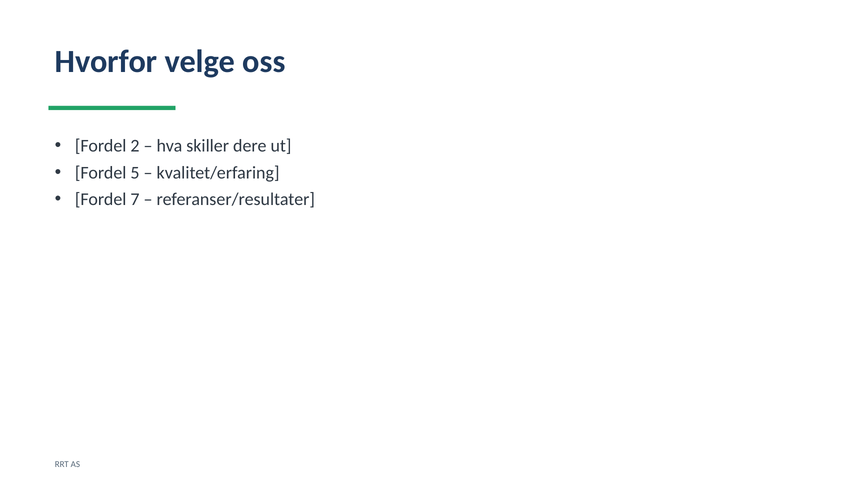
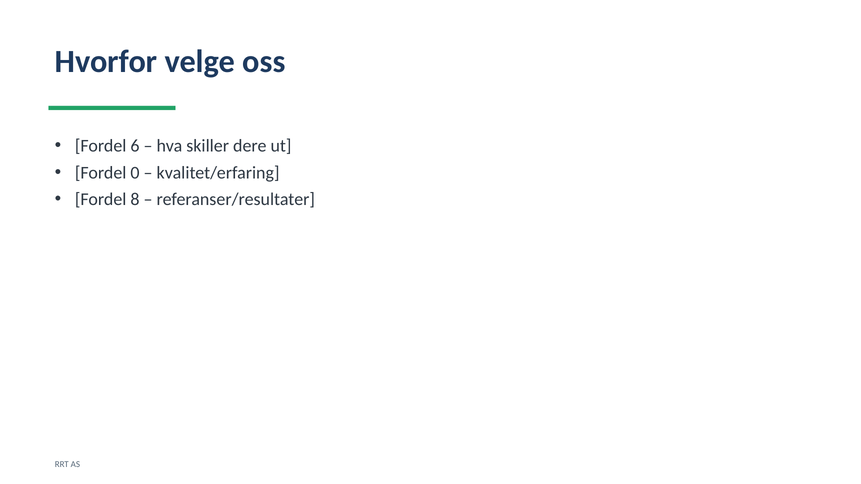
2: 2 -> 6 (135, 146)
5: 5 -> 0 (135, 173)
7: 7 -> 8 (135, 200)
